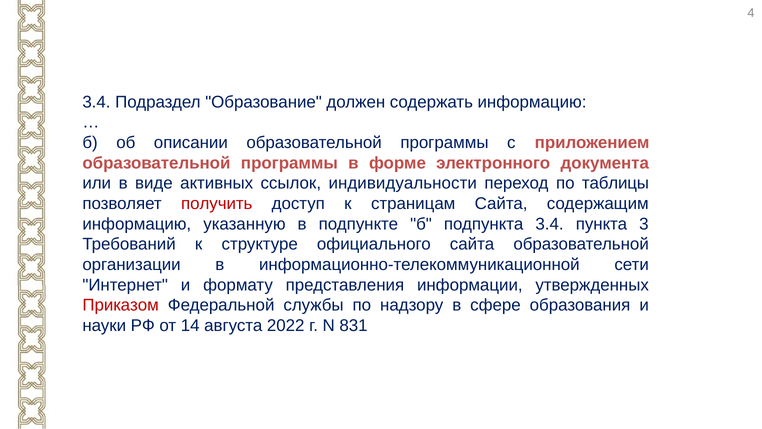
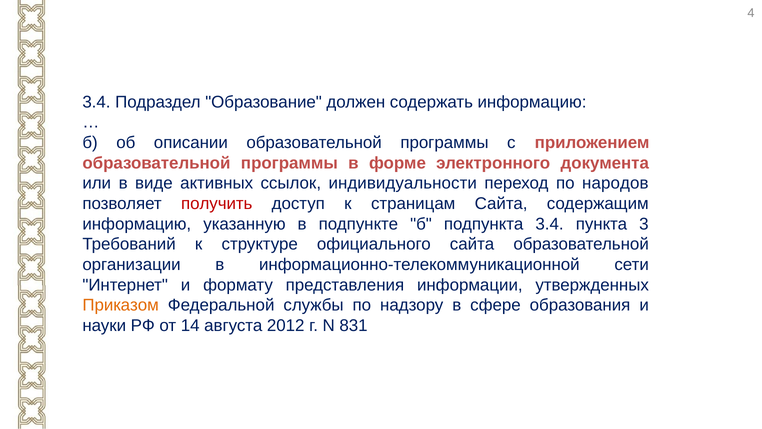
таблицы: таблицы -> народов (615, 183)
Приказом colour: red -> orange (121, 305)
2022: 2022 -> 2012 (286, 325)
